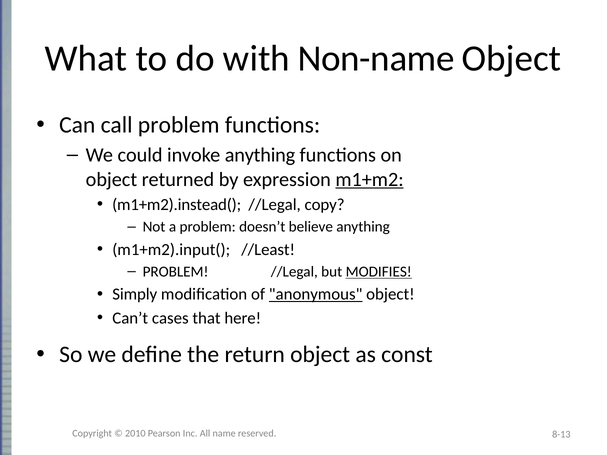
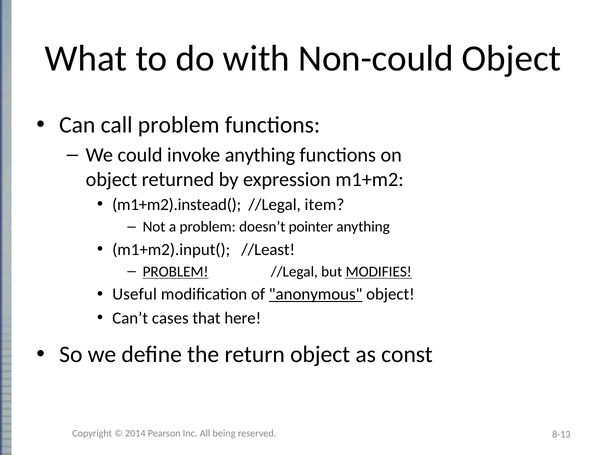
Non-name: Non-name -> Non-could (376, 59)
m1+m2 underline: present -> none (370, 179)
copy: copy -> item (324, 205)
believe: believe -> pointer (311, 227)
PROBLEM underline: none -> present (176, 272)
Simply: Simply -> Useful (135, 295)
2010: 2010 -> 2014 (135, 434)
name: name -> being (224, 434)
